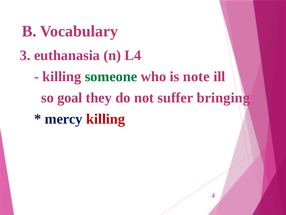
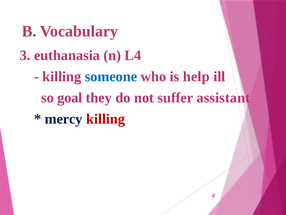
someone colour: green -> blue (111, 76)
note: note -> help (196, 76)
bringing: bringing -> assistant (223, 97)
